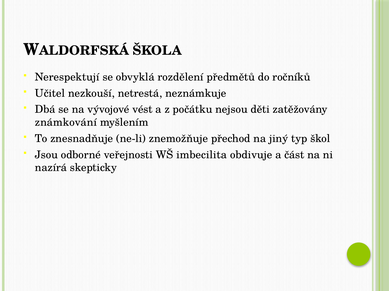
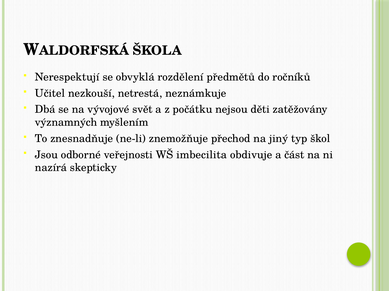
vést: vést -> svět (142, 110)
známkování: známkování -> významných (66, 123)
